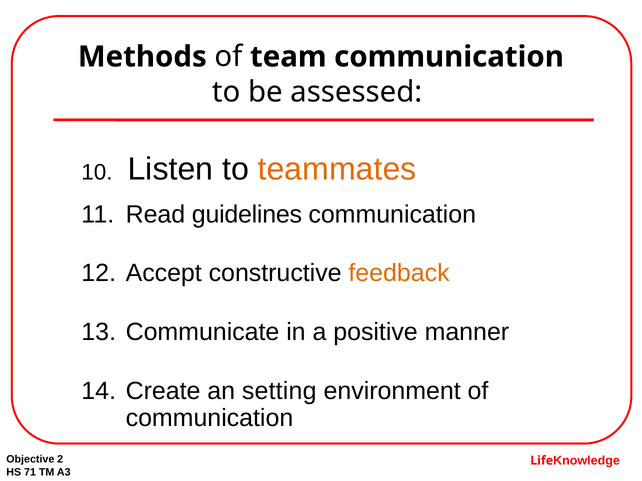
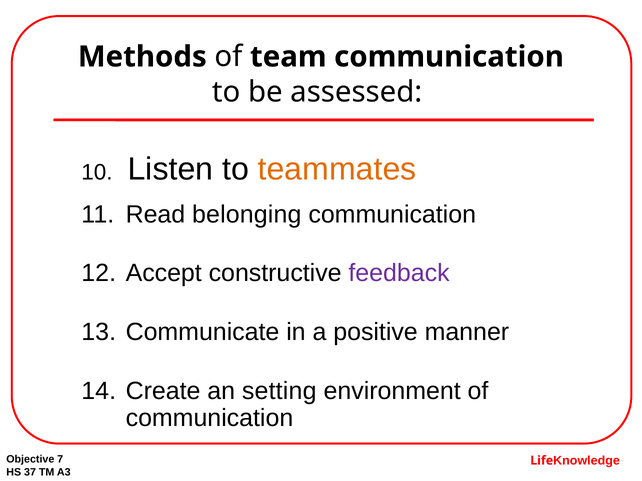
guidelines: guidelines -> belonging (247, 215)
feedback colour: orange -> purple (399, 273)
2: 2 -> 7 (60, 460)
71: 71 -> 37 (30, 473)
